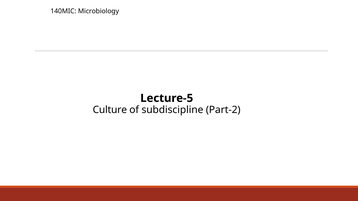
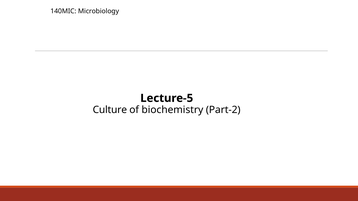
subdiscipline: subdiscipline -> biochemistry (172, 110)
